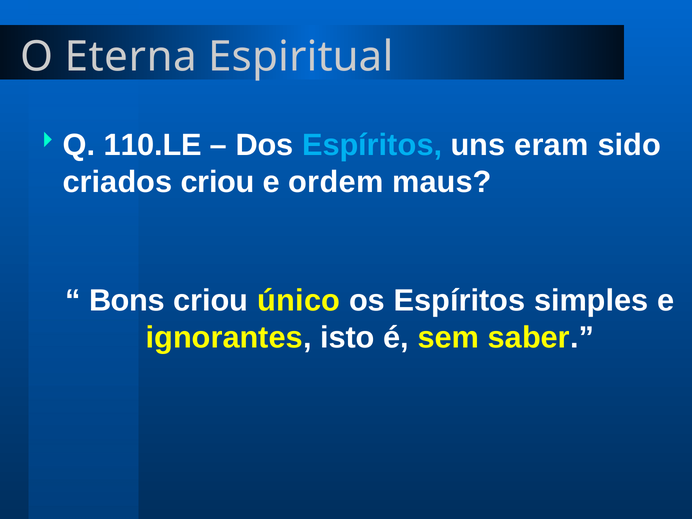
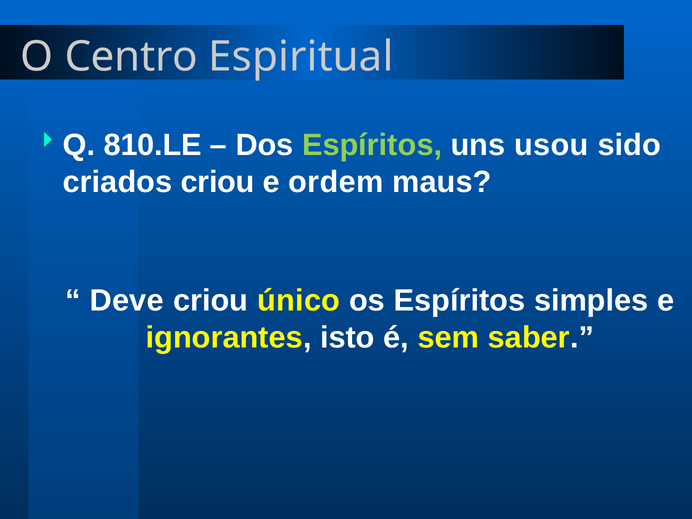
Eterna: Eterna -> Centro (131, 57)
110.LE: 110.LE -> 810.LE (153, 145)
Espíritos colour: light blue -> light green (372, 145)
eram: eram -> usou (551, 145)
Bons: Bons -> Deve (127, 301)
